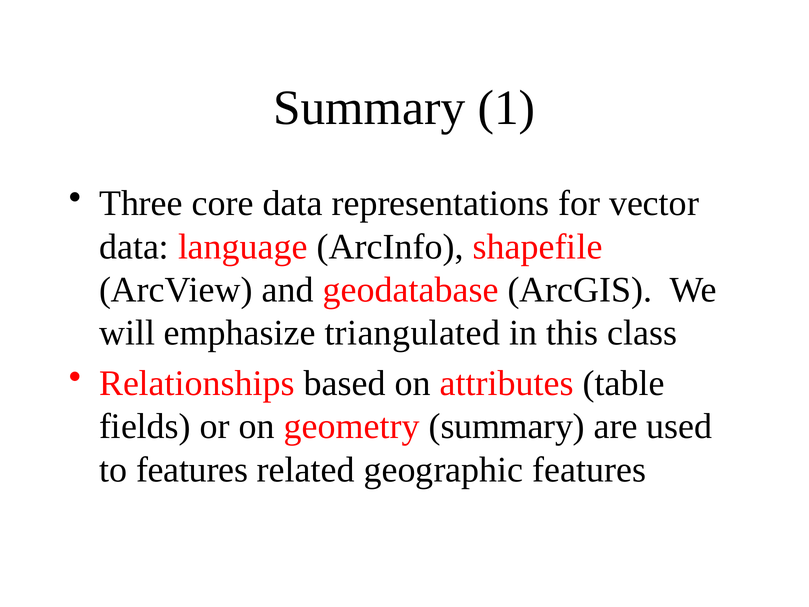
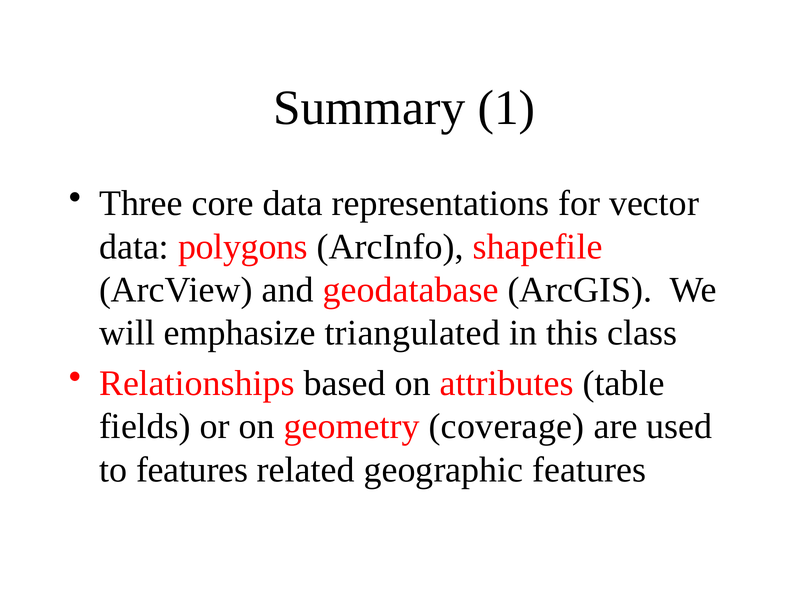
language: language -> polygons (243, 247)
geometry summary: summary -> coverage (507, 426)
